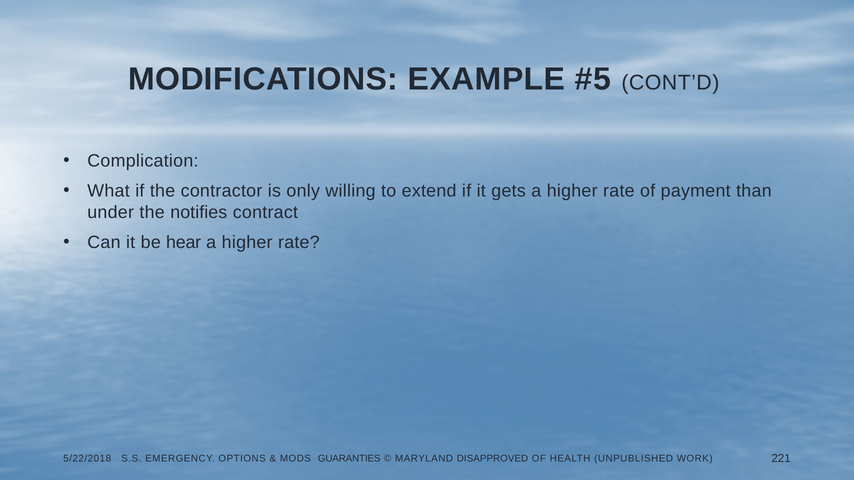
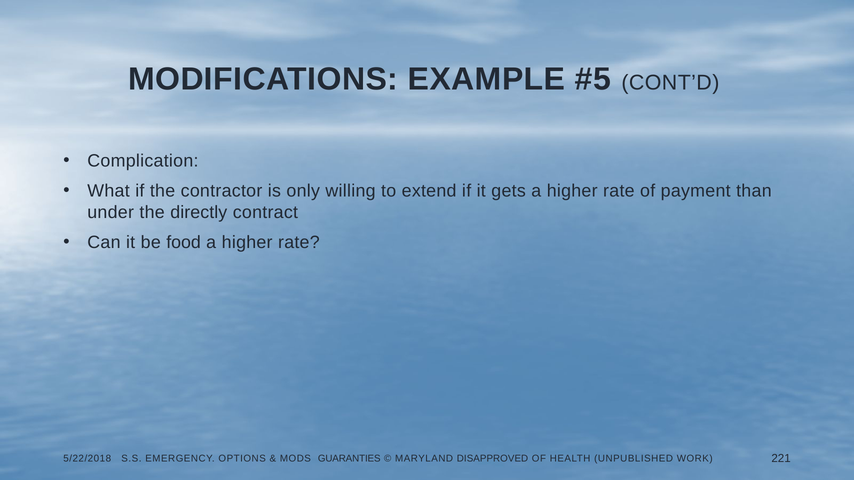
notifies: notifies -> directly (199, 213)
hear: hear -> food (184, 243)
